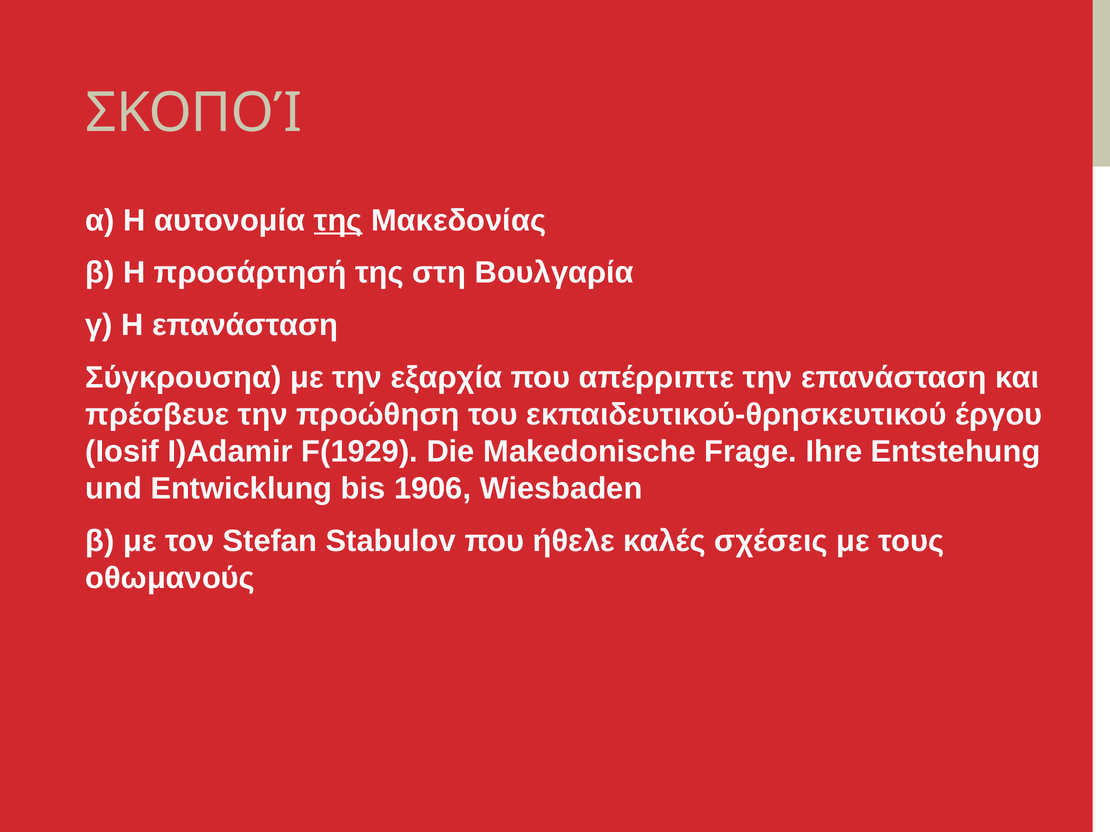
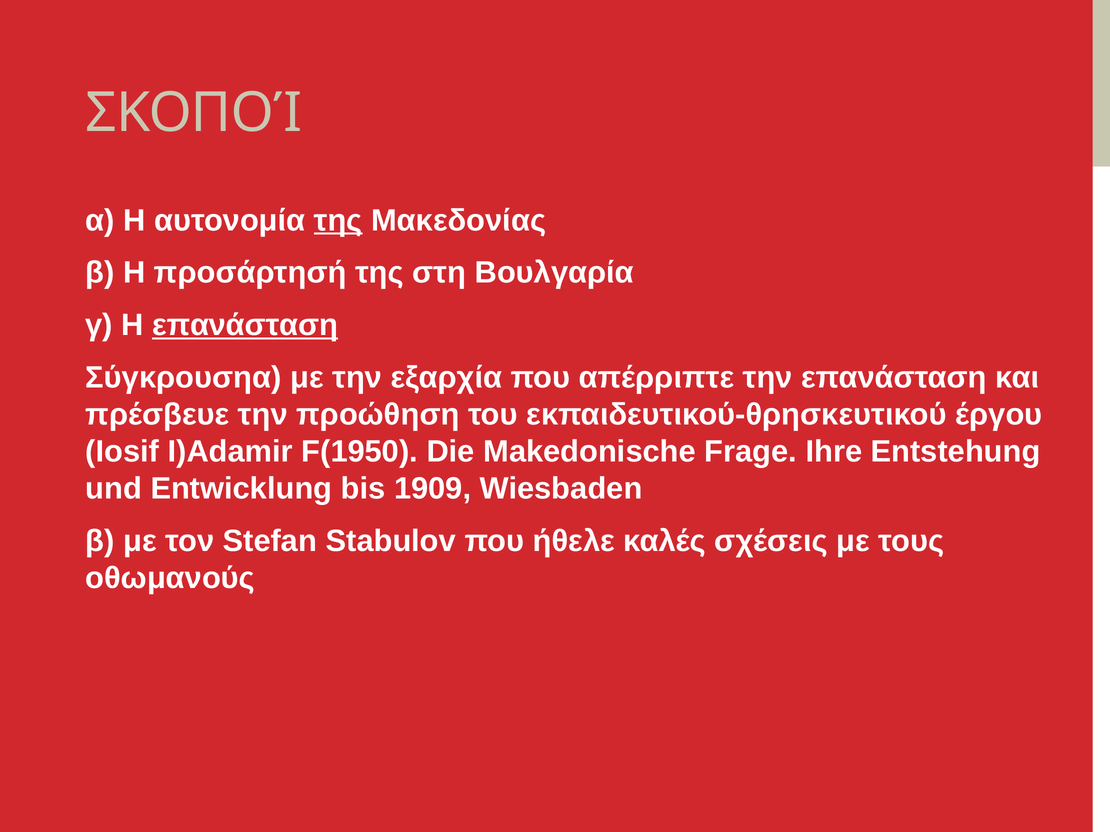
επανάσταση underline: none -> present (245, 325)
F(1929: F(1929 -> F(1950 (360, 452)
1906: 1906 -> 1909 (433, 489)
